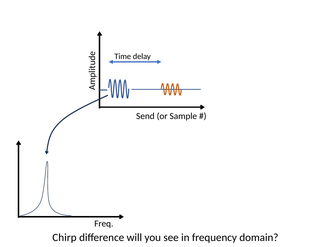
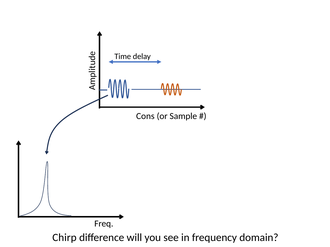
Send: Send -> Cons (145, 116)
